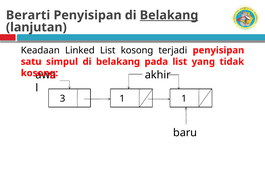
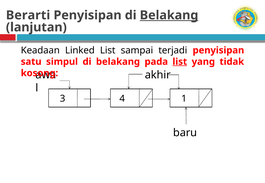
List kosong: kosong -> sampai (137, 50)
list underline: none -> present (180, 62)
3 1: 1 -> 4 (122, 99)
